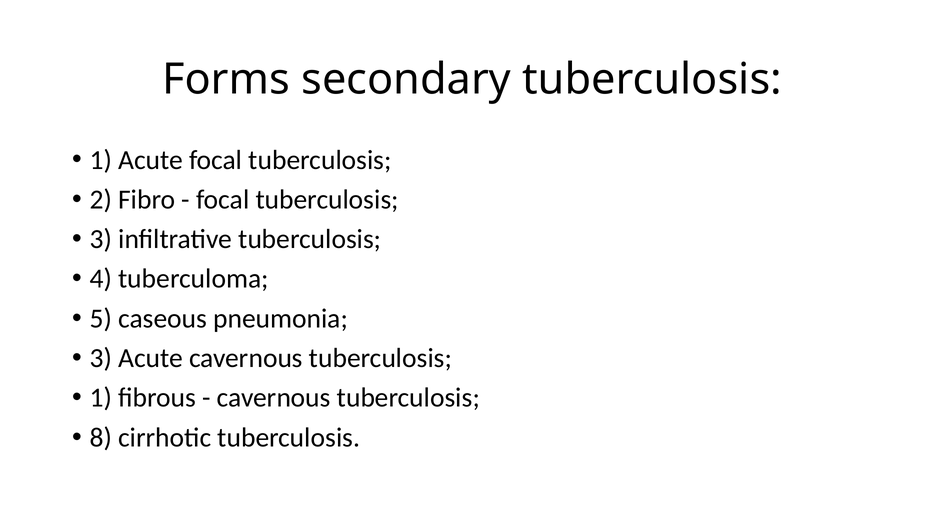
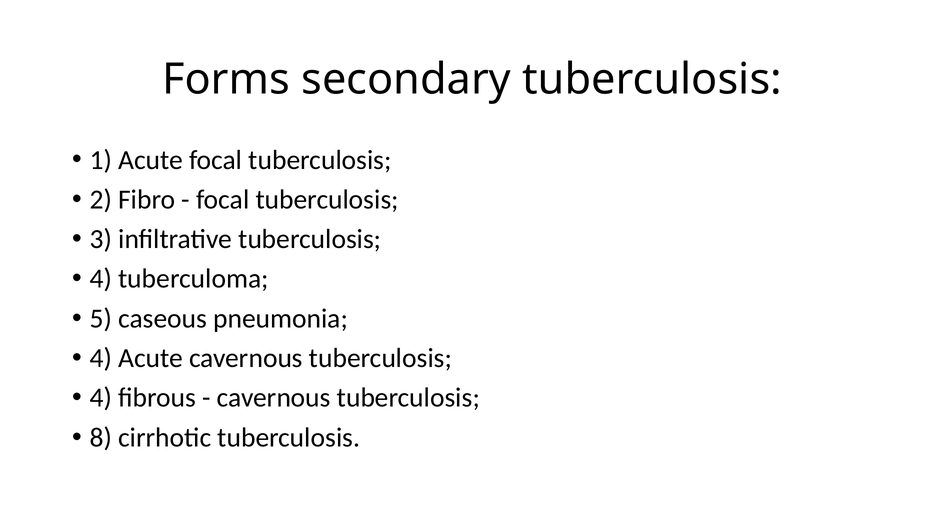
3: 3 -> 4 (101, 358)
1: 1 -> 4 (101, 398)
